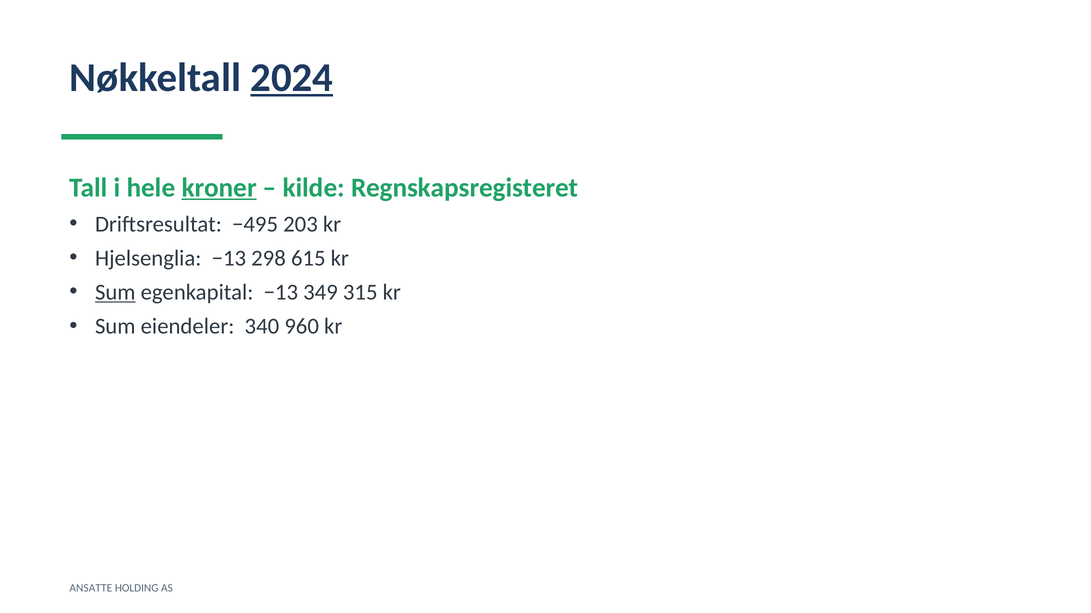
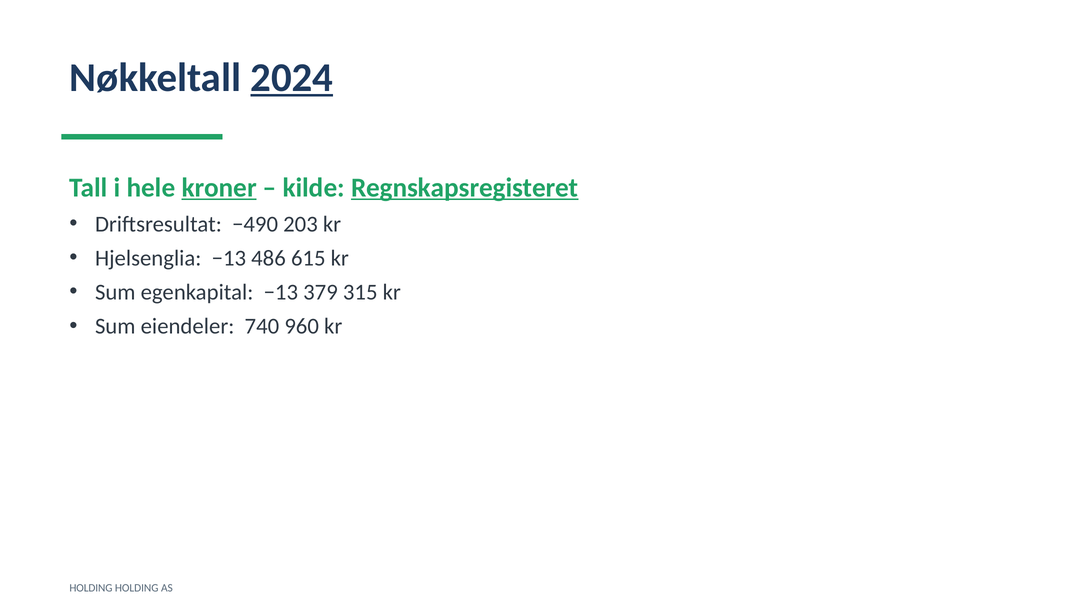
Regnskapsregisteret underline: none -> present (465, 188)
−495: −495 -> −490 (255, 224)
298: 298 -> 486 (268, 258)
Sum underline: present -> none (115, 293)
349: 349 -> 379 (320, 293)
340: 340 -> 740 (262, 327)
ANSATTE: ANSATTE -> HOLDING (91, 589)
